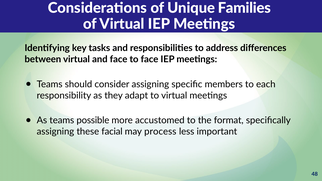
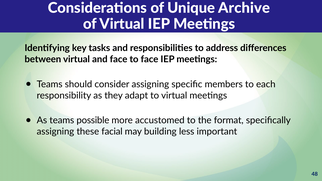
Families: Families -> Archive (244, 8)
process: process -> building (160, 132)
